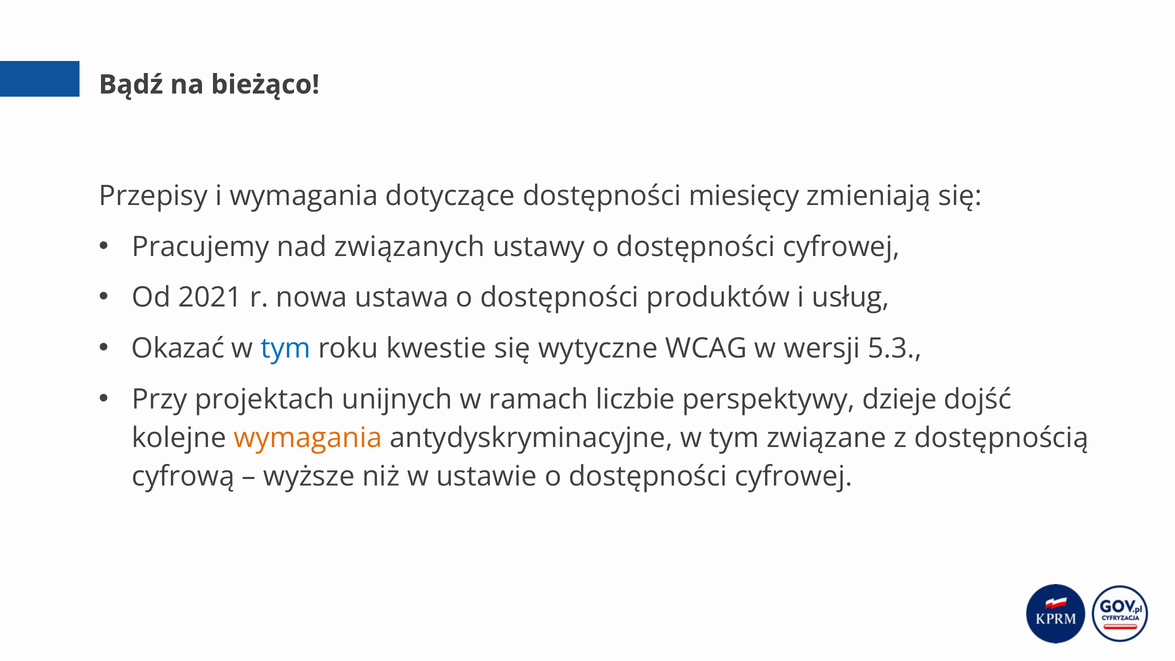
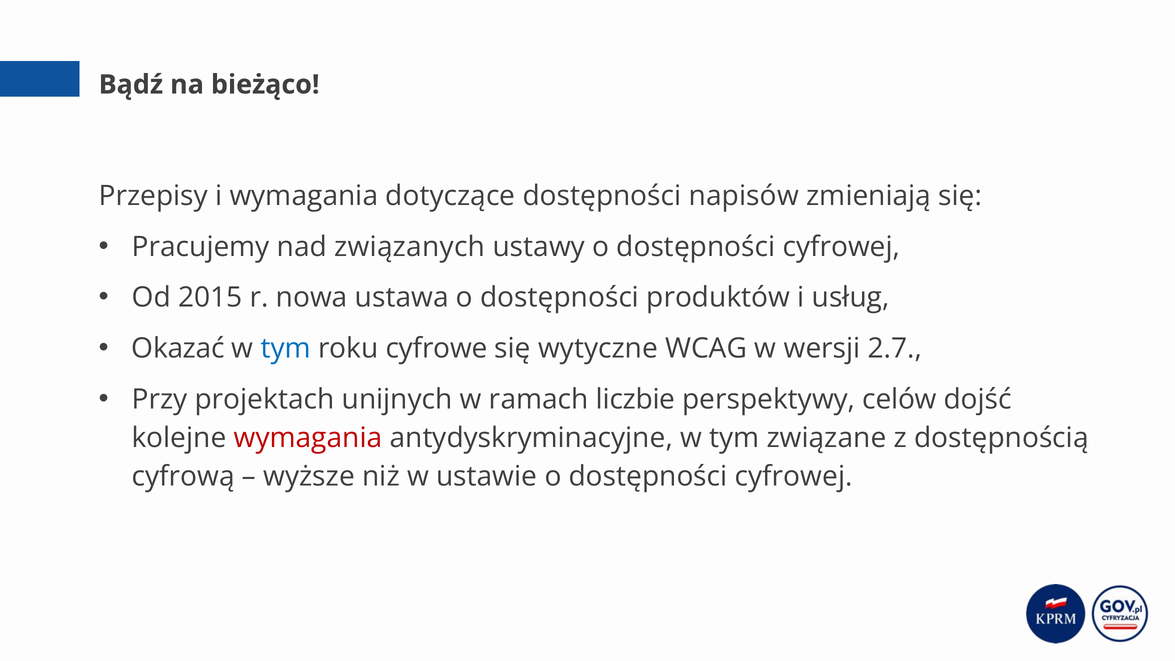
miesięcy: miesięcy -> napisów (744, 196)
2021: 2021 -> 2015 (210, 298)
kwestie: kwestie -> cyfrowe (437, 348)
5.3: 5.3 -> 2.7 (895, 348)
dzieje: dzieje -> celów (900, 399)
wymagania colour: orange -> red (308, 438)
